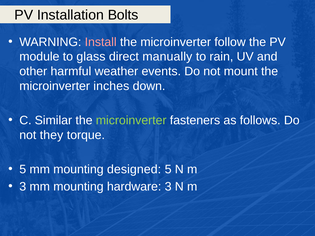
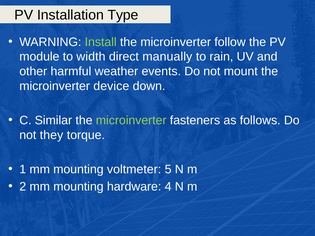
Bolts: Bolts -> Type (123, 15)
Install colour: pink -> light green (101, 42)
glass: glass -> width (91, 57)
inches: inches -> device (111, 86)
5: 5 -> 1 (23, 170)
designed: designed -> voltmeter (134, 170)
3: 3 -> 2 (23, 187)
hardware 3: 3 -> 4 (168, 187)
